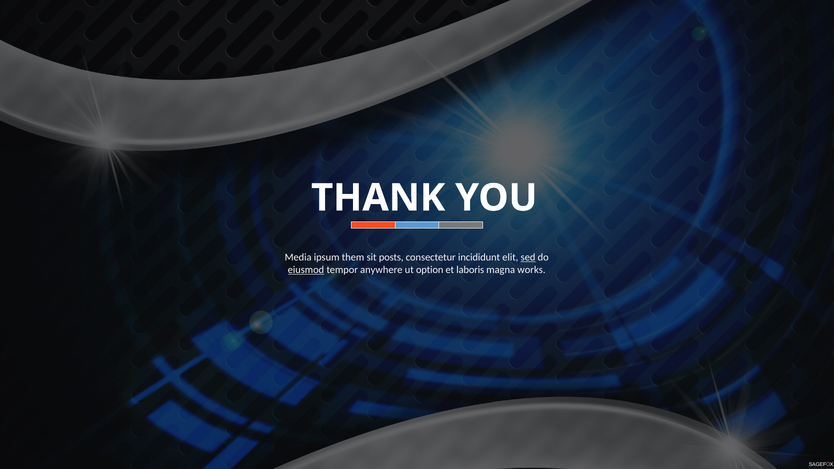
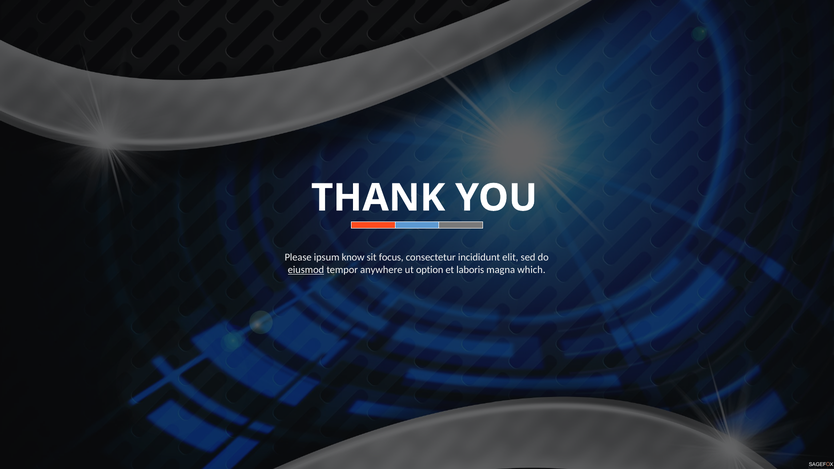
Media: Media -> Please (298, 257)
them: them -> know (353, 257)
posts: posts -> focus (391, 257)
sed underline: present -> none (528, 257)
works: works -> which (531, 270)
